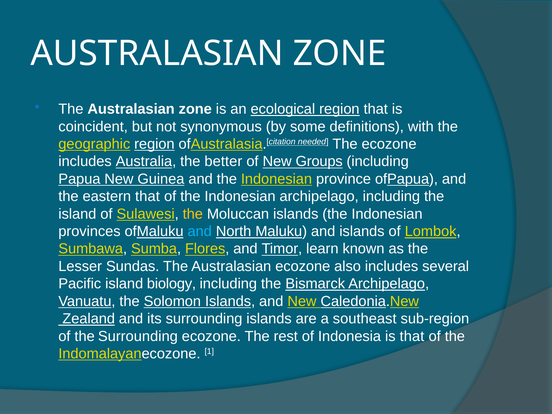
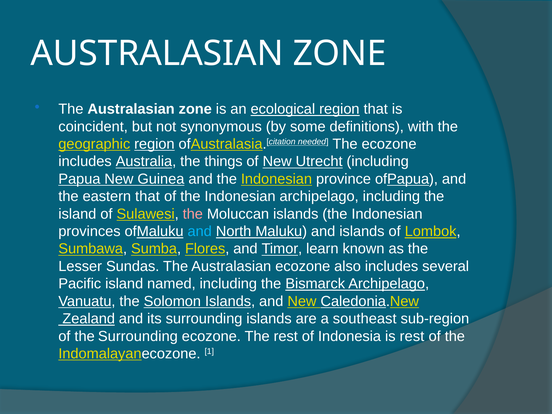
better: better -> things (224, 161)
Groups: Groups -> Utrecht (319, 161)
the colour: yellow -> pink (193, 214)
biology: biology -> named (171, 284)
is that: that -> rest (412, 336)
